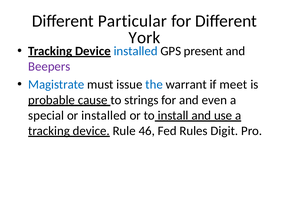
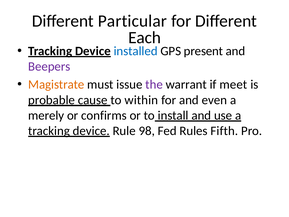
York: York -> Each (145, 38)
Magistrate colour: blue -> orange (56, 84)
the colour: blue -> purple (154, 84)
strings: strings -> within (141, 100)
special: special -> merely (46, 115)
or installed: installed -> confirms (104, 115)
46: 46 -> 98 (147, 131)
Digit: Digit -> Fifth (224, 131)
